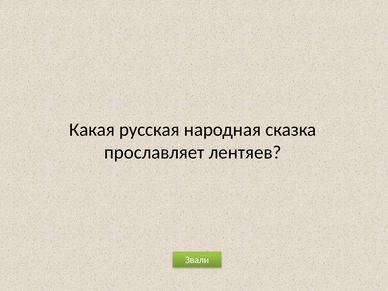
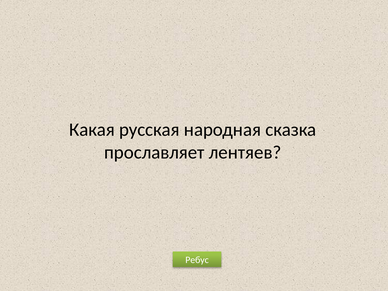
Звали: Звали -> Ребус (197, 260)
